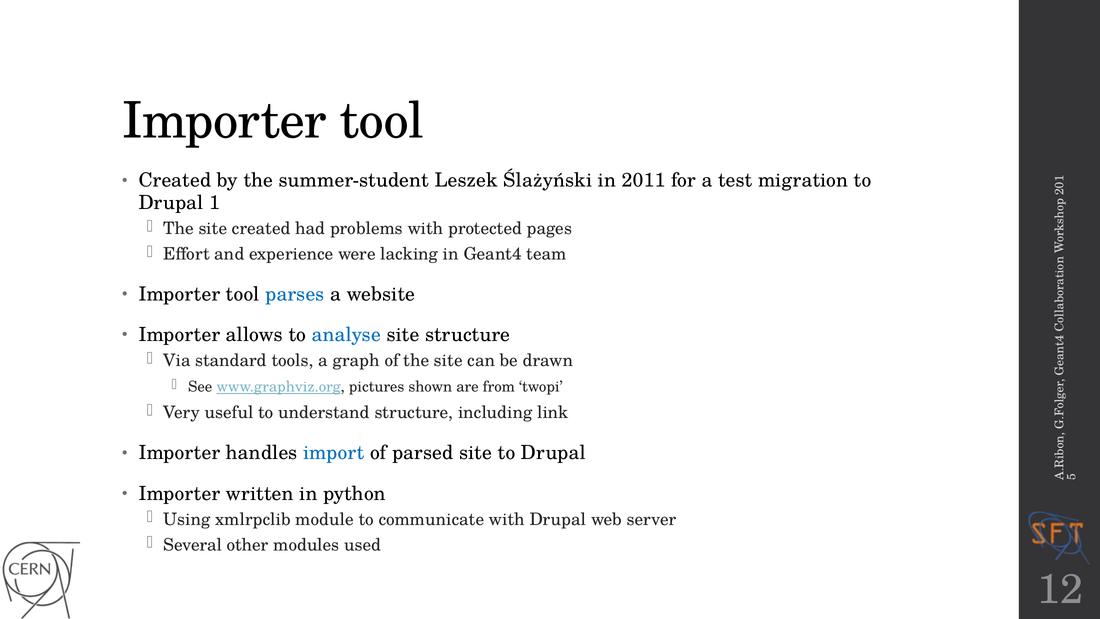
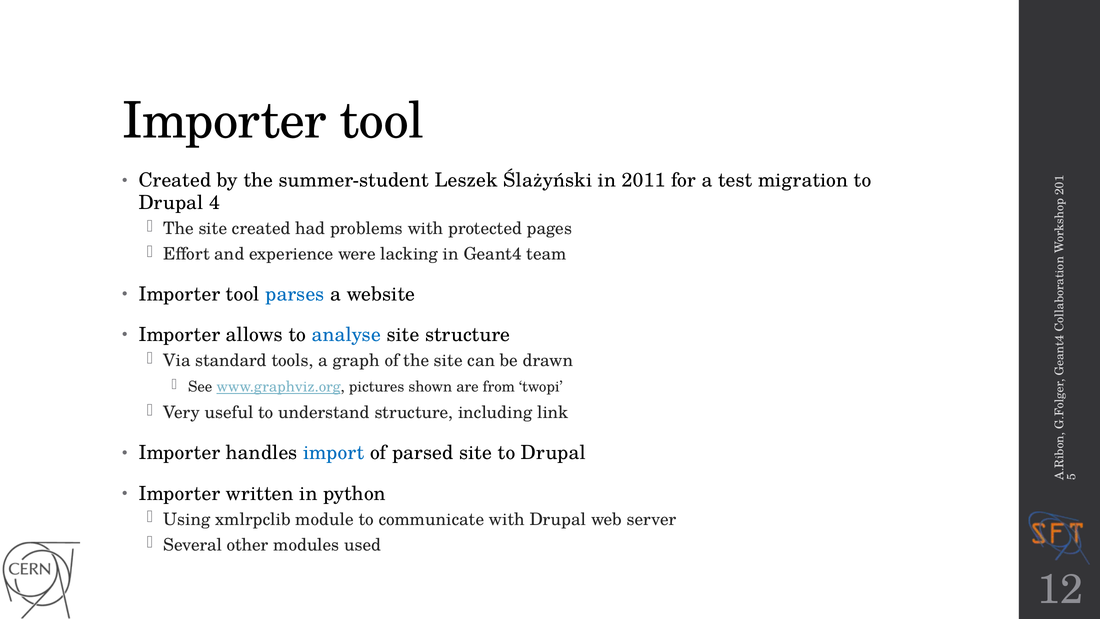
Drupal 1: 1 -> 4 (215, 203)
